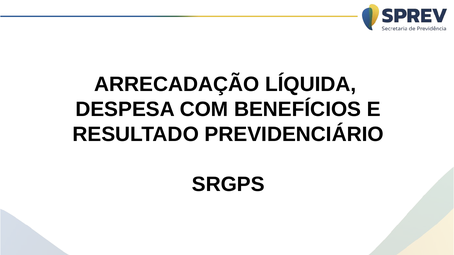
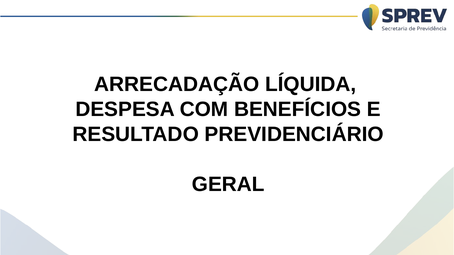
SRGPS: SRGPS -> GERAL (228, 184)
